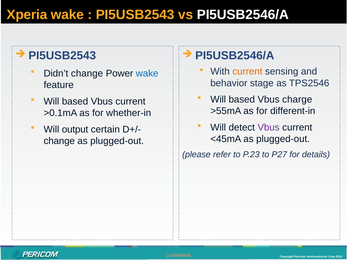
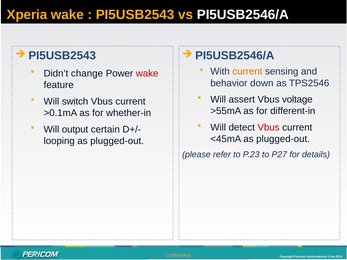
wake colour: blue -> red (147, 74)
stage: stage -> down (262, 83)
based: based -> assert (242, 100)
charge: charge -> voltage (297, 100)
based: based -> switch (75, 101)
Vbus colour: purple -> red (269, 128)
change: change -> looping (59, 141)
